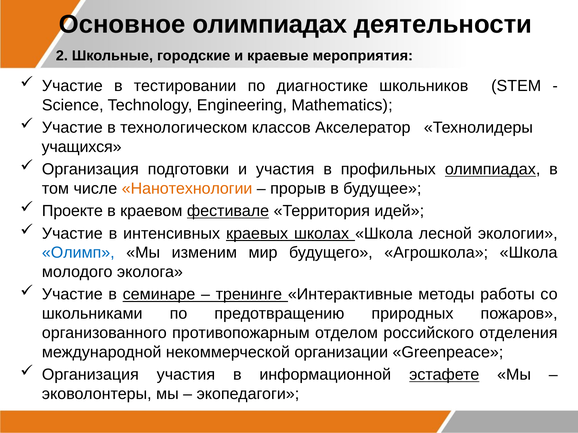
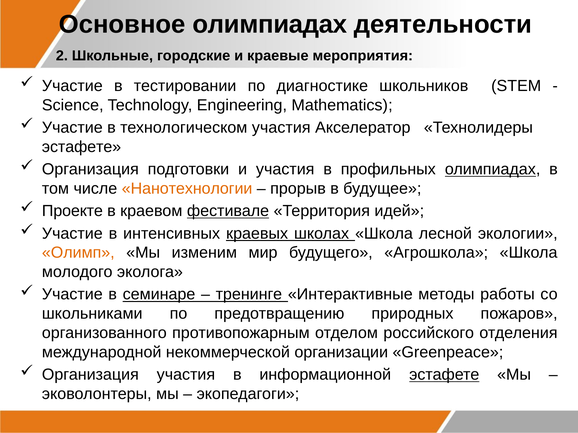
технологическом классов: классов -> участия (281, 128)
учащихся: учащихся -> эстафете (82, 147)
Олимп colour: blue -> orange (78, 253)
